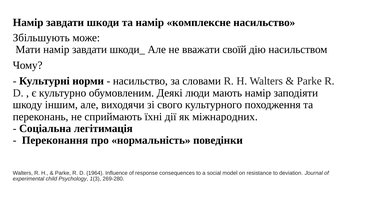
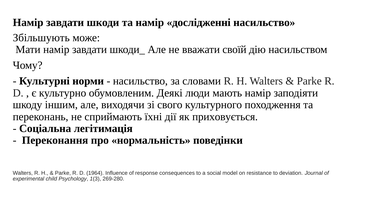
комплексне: комплексне -> дослідженні (199, 22)
міжнародних: міжнародних -> приховується (225, 116)
